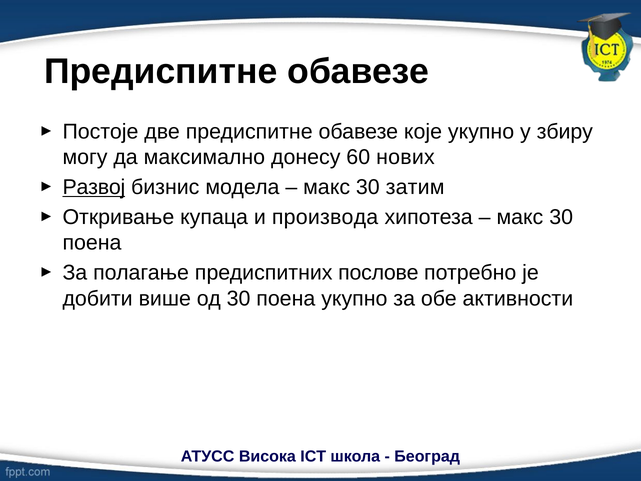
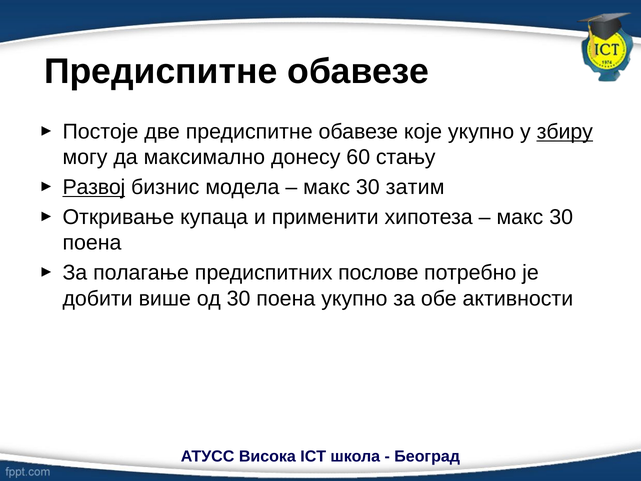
збиру underline: none -> present (565, 132)
нових: нових -> стању (406, 157)
производа: производа -> применити (325, 217)
